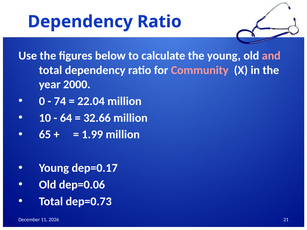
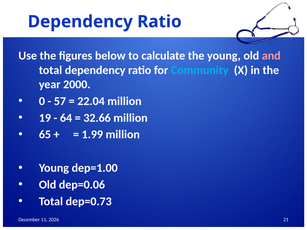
Community colour: pink -> light blue (200, 70)
74: 74 -> 57 (60, 101)
10: 10 -> 19 (45, 118)
dep=0.17: dep=0.17 -> dep=1.00 (95, 168)
